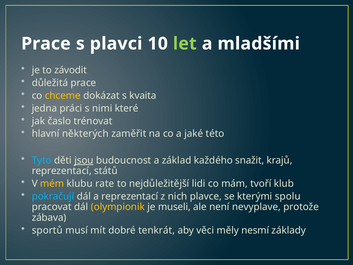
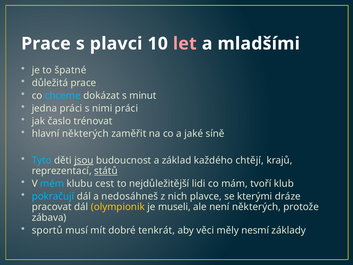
let colour: light green -> pink (185, 44)
závodit: závodit -> špatné (70, 70)
chceme colour: yellow -> light blue (63, 96)
kvaita: kvaita -> minut (143, 96)
nimi které: které -> práci (127, 108)
této: této -> síně (215, 134)
snažit: snažit -> chtějí (250, 160)
států underline: none -> present (106, 171)
mém colour: yellow -> light blue (52, 184)
rate: rate -> cest (105, 184)
a reprezentací: reprezentací -> nedosáhneš (130, 196)
spolu: spolu -> dráze (288, 196)
není nevyplave: nevyplave -> některých (256, 207)
